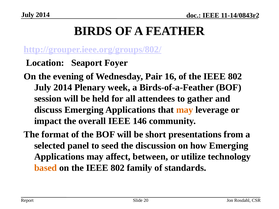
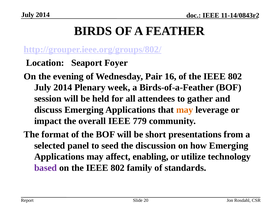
146: 146 -> 779 (140, 121)
between: between -> enabling (150, 157)
based colour: orange -> purple (46, 168)
